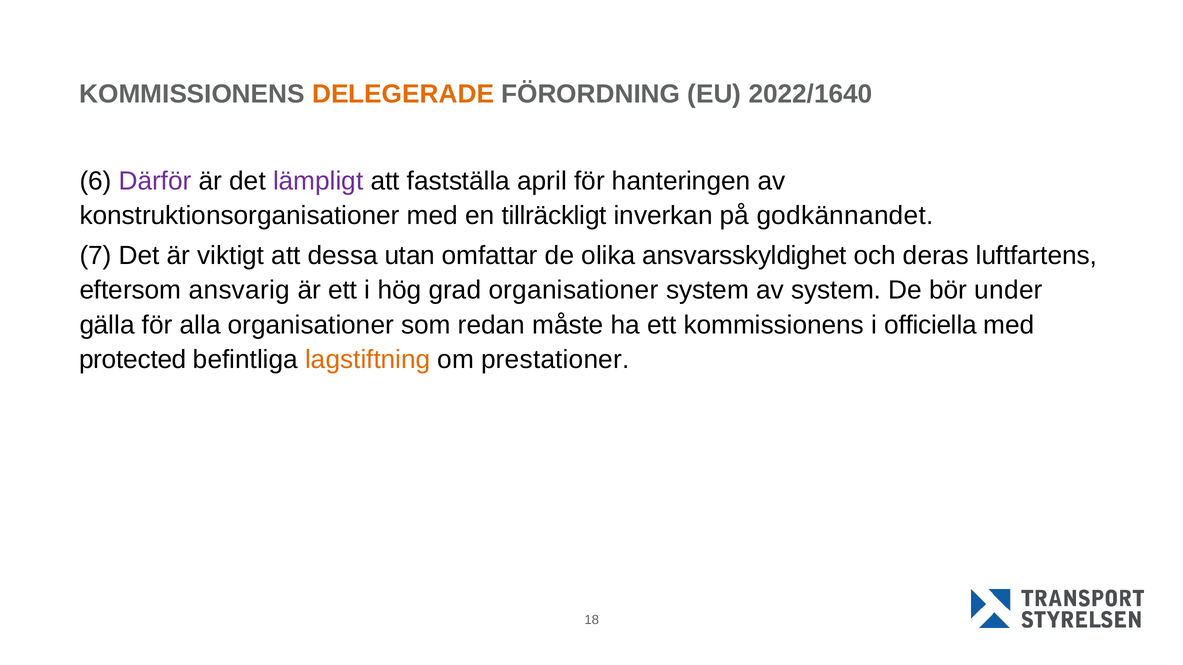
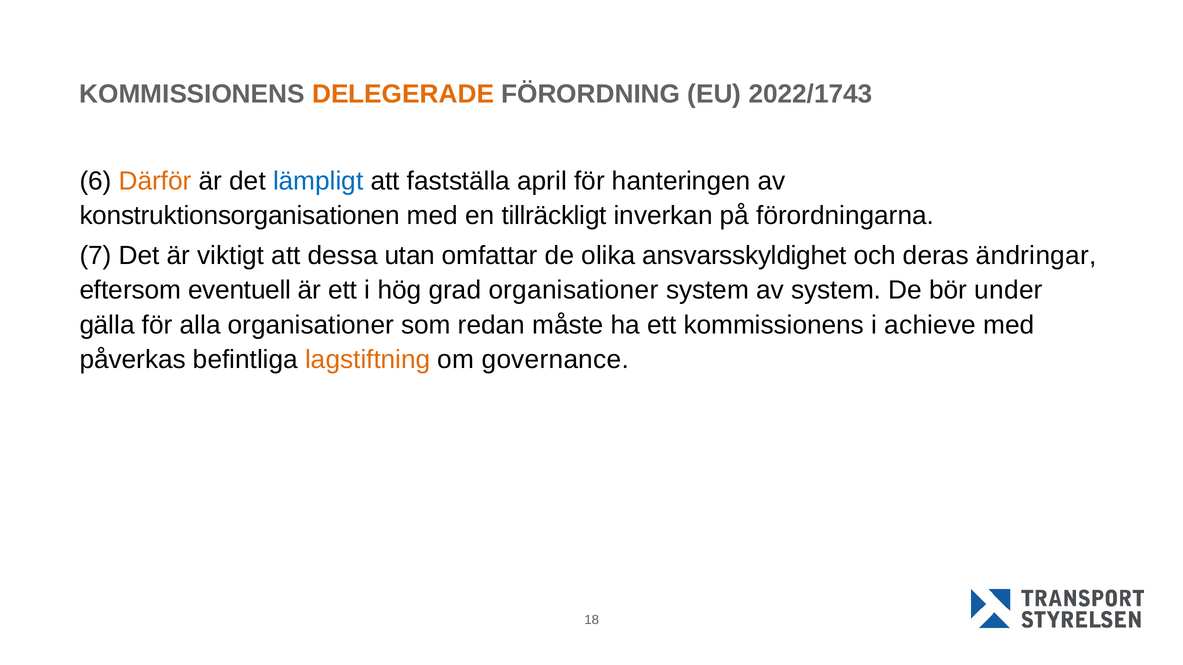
2022/1640: 2022/1640 -> 2022/1743 (810, 94)
Därför colour: purple -> orange (155, 181)
lämpligt colour: purple -> blue (318, 181)
konstruktionsorganisationer: konstruktionsorganisationer -> konstruktionsorganisationen (240, 216)
godkännandet: godkännandet -> förordningarna (845, 216)
luftfartens: luftfartens -> ändringar (1036, 256)
ansvarig: ansvarig -> eventuell (240, 290)
officiella: officiella -> achieve (930, 325)
protected: protected -> påverkas (133, 360)
prestationer: prestationer -> governance (555, 360)
